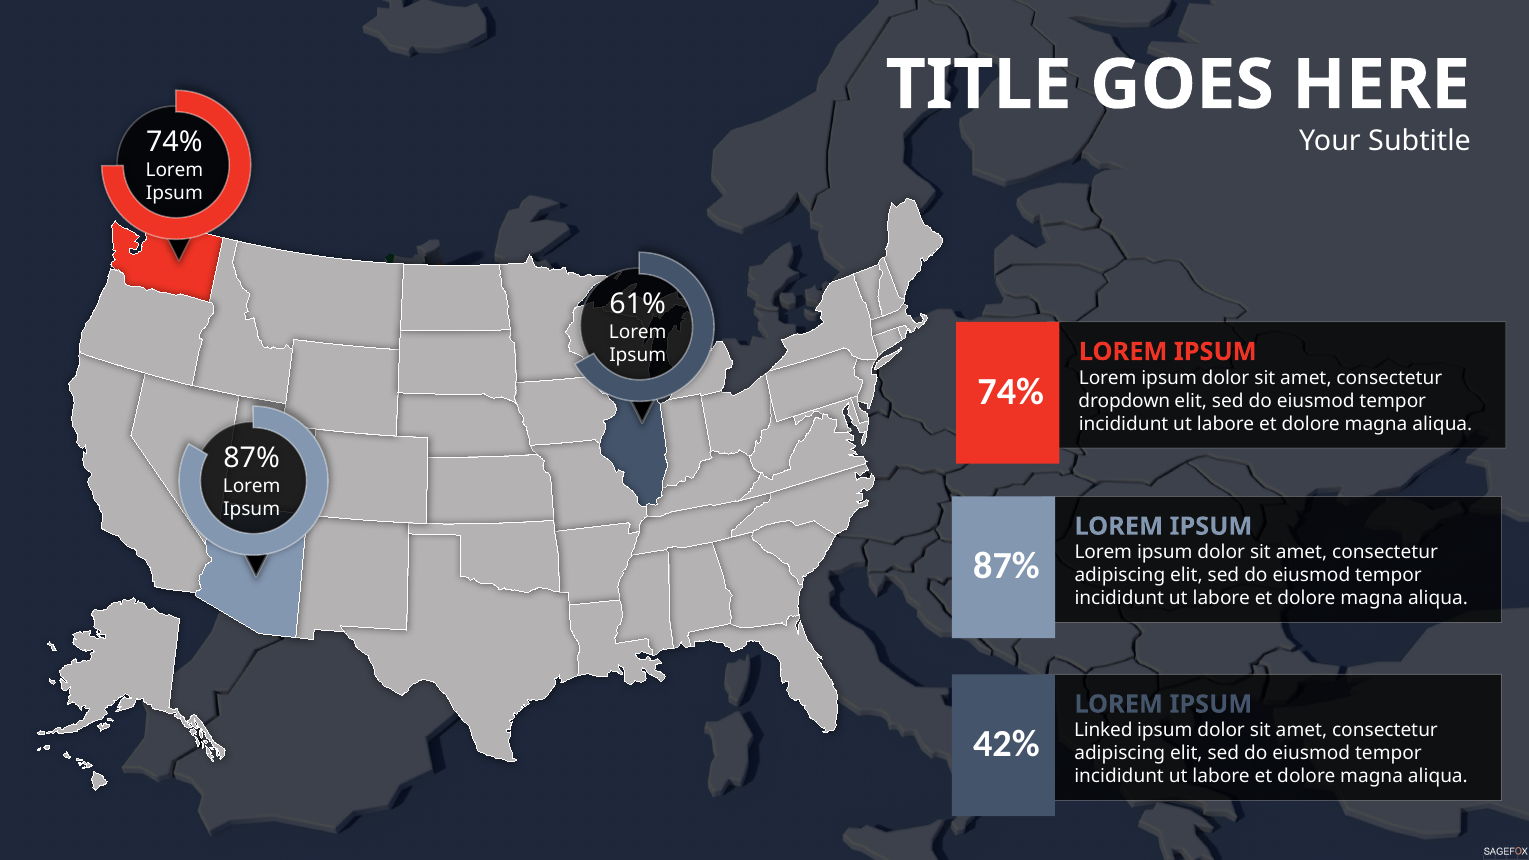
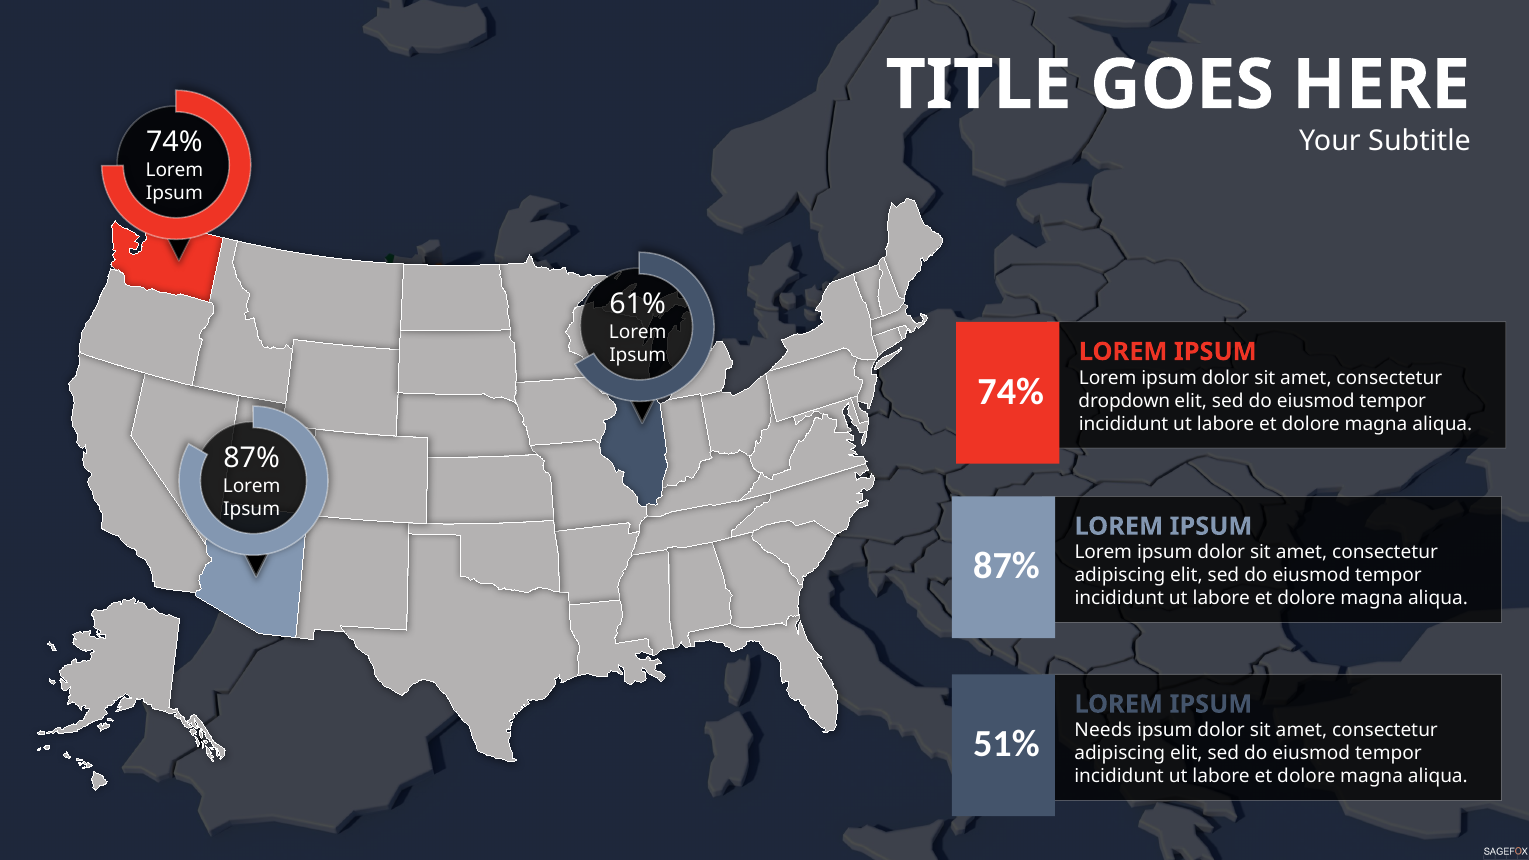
Linked: Linked -> Needs (1103, 731)
42%: 42% -> 51% (1006, 744)
